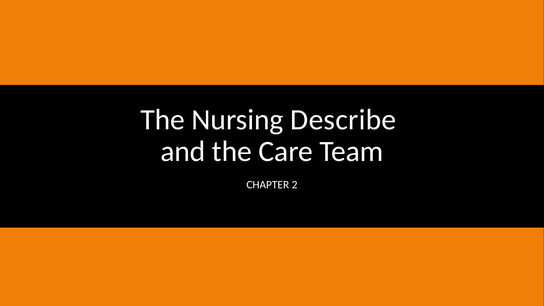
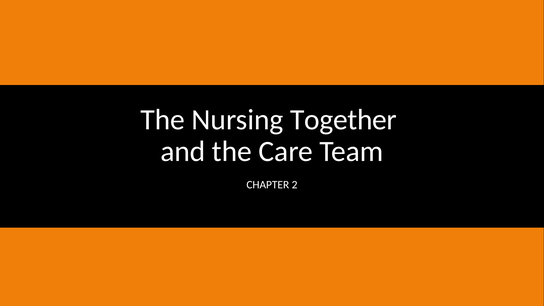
Describe: Describe -> Together (343, 120)
